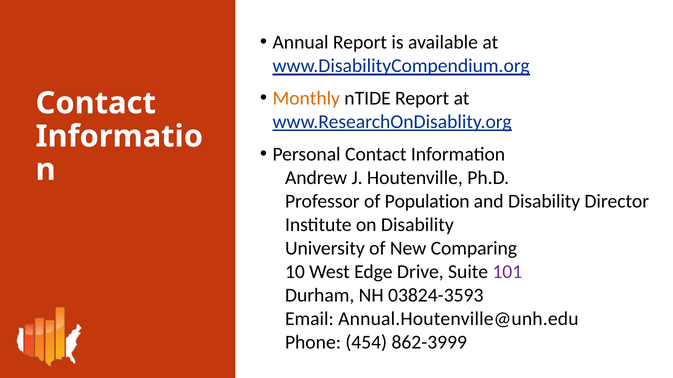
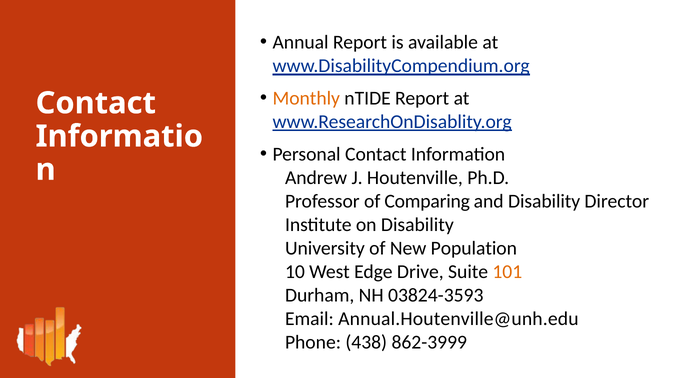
Population: Population -> Comparing (427, 202)
Comparing: Comparing -> Population (474, 249)
101 colour: purple -> orange (507, 272)
454: 454 -> 438 (366, 343)
